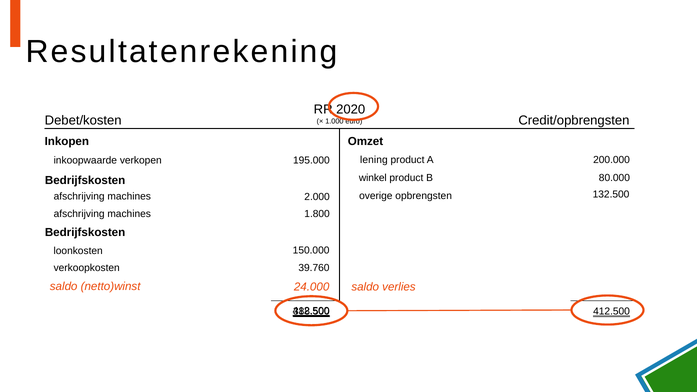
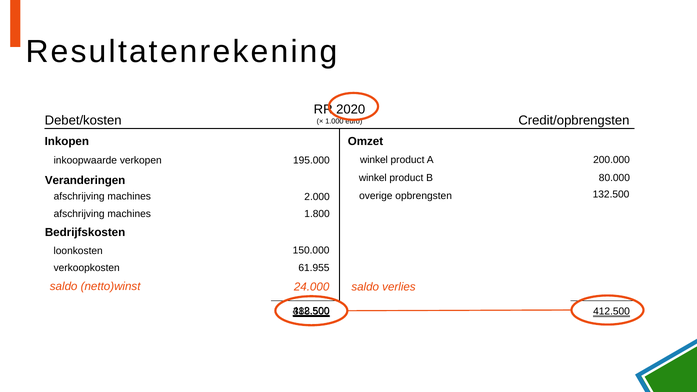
lening: lening -> winkel (374, 160)
Bedrijfskosten: Bedrijfskosten -> Veranderingen (85, 181)
39.760: 39.760 -> 61.955 (314, 268)
